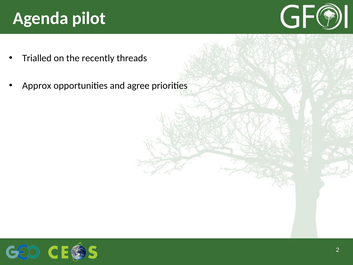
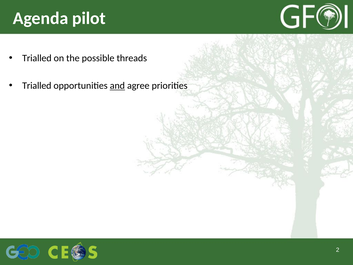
recently: recently -> possible (98, 58)
Approx: Approx -> Trialled (37, 86)
and underline: none -> present (117, 86)
